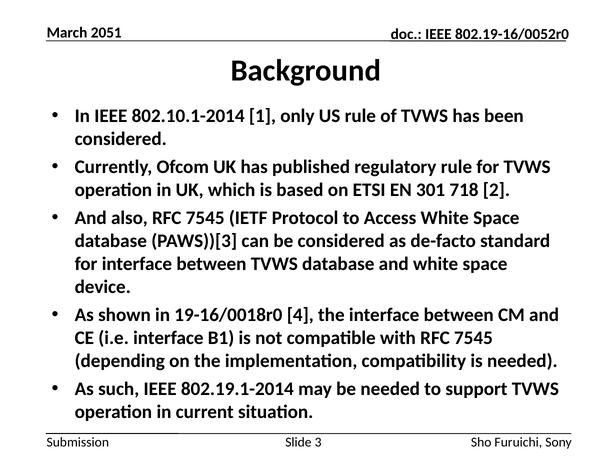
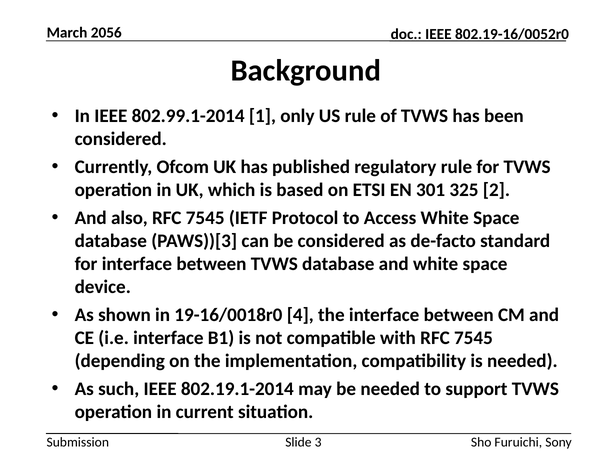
2051: 2051 -> 2056 (106, 32)
802.10.1-2014: 802.10.1-2014 -> 802.99.1-2014 (188, 116)
718: 718 -> 325 (464, 190)
